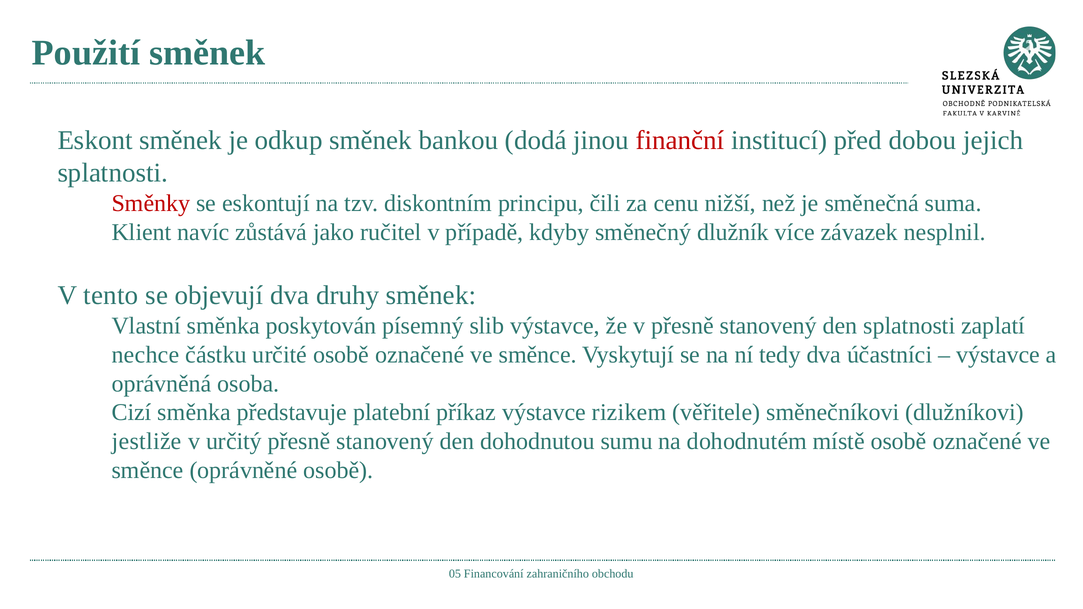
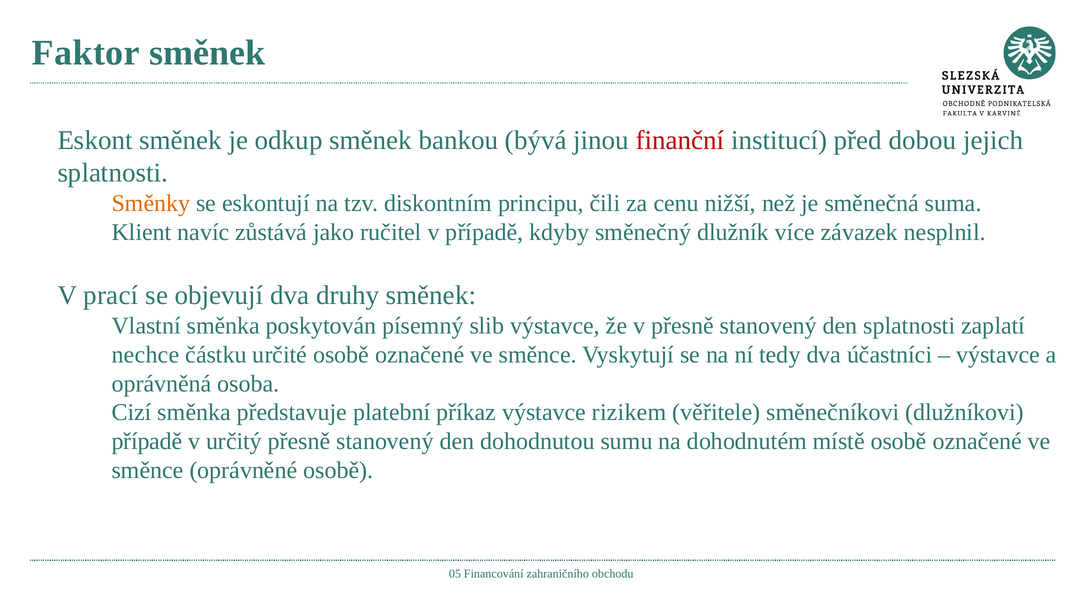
Použití: Použití -> Faktor (86, 53)
dodá: dodá -> bývá (536, 140)
Směnky colour: red -> orange (151, 203)
tento: tento -> prací (111, 296)
jestliže: jestliže -> případě (147, 442)
